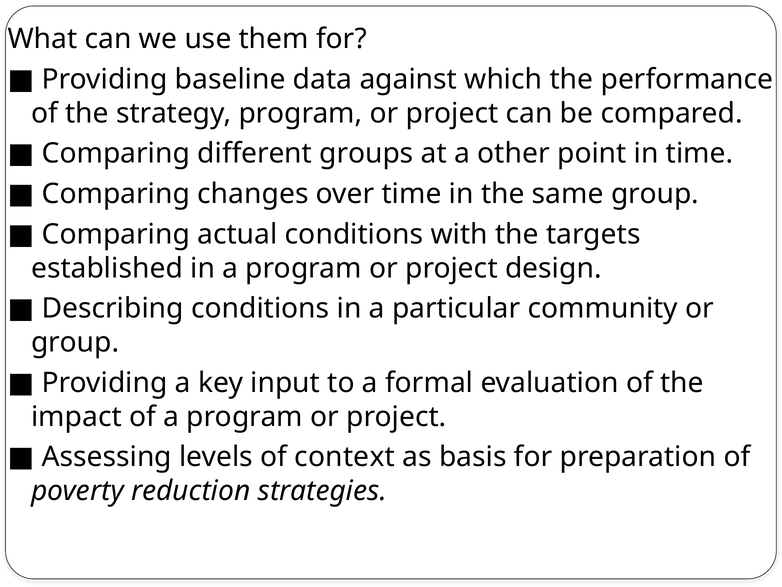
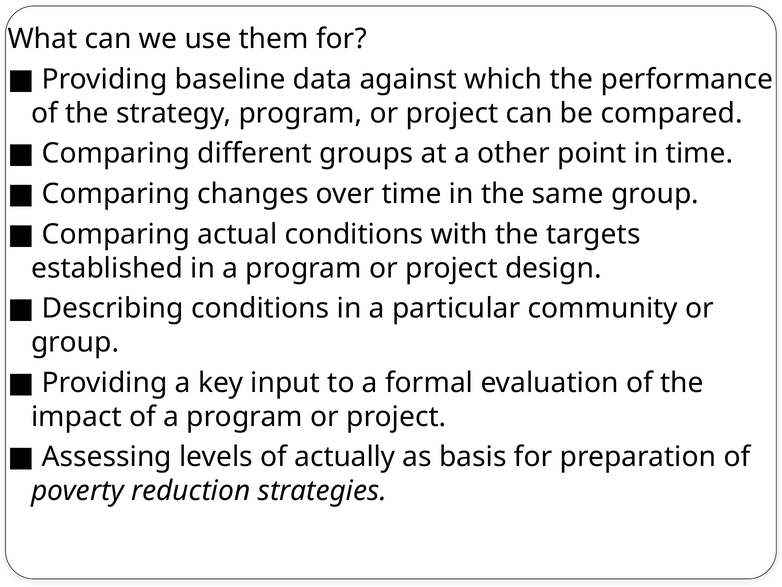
context: context -> actually (345, 457)
